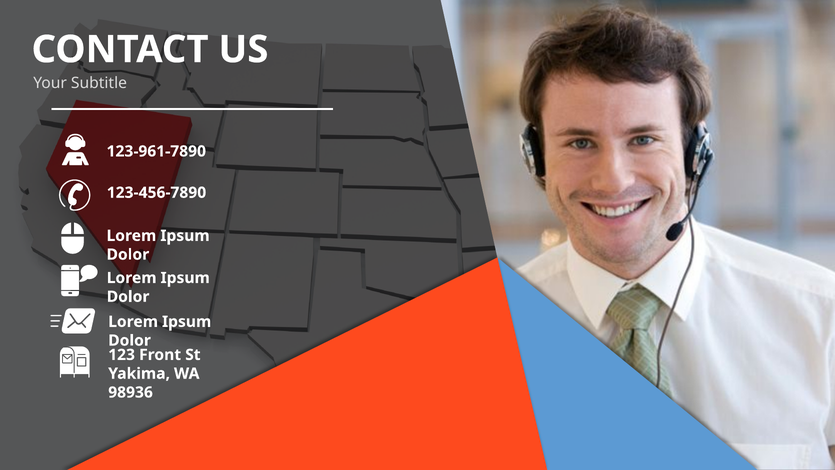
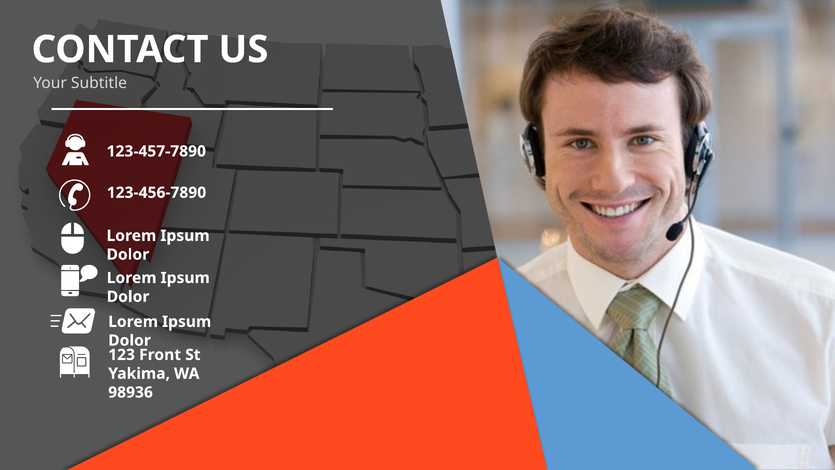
123-961-7890: 123-961-7890 -> 123-457-7890 (156, 151)
